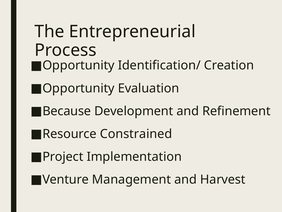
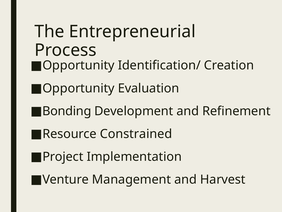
Because: Because -> Bonding (67, 111)
